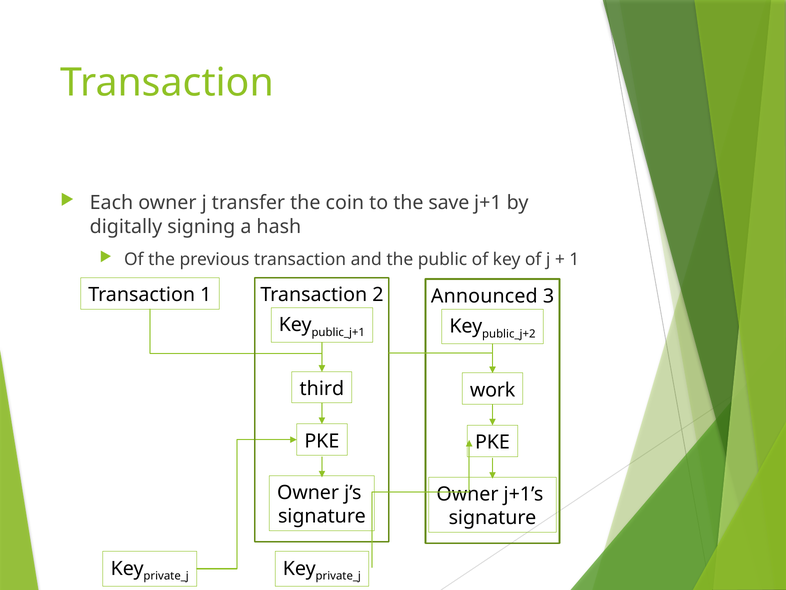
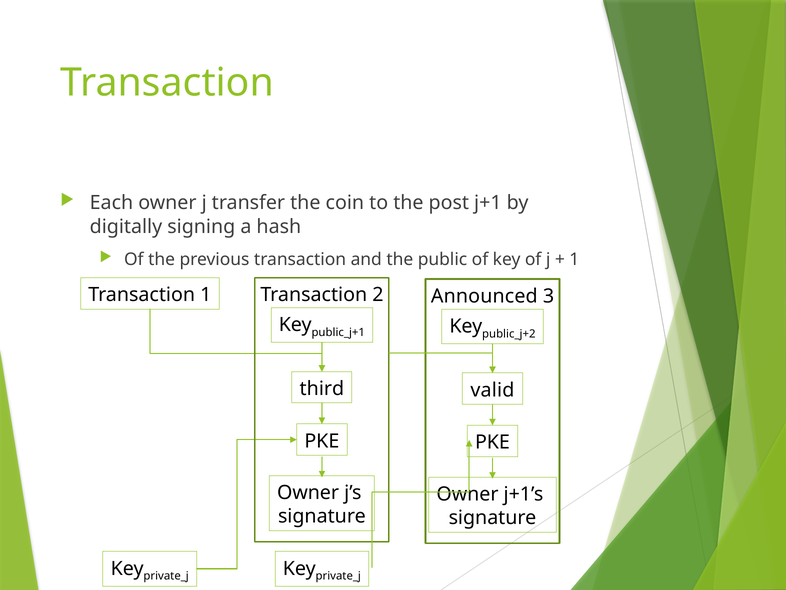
save: save -> post (449, 203)
work: work -> valid (492, 390)
